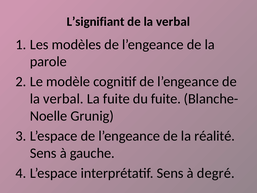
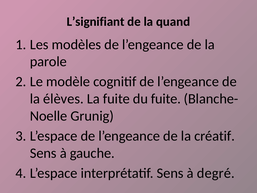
verbal: verbal -> quand (173, 22)
verbal: verbal -> élèves (63, 99)
réalité: réalité -> créatif (215, 136)
